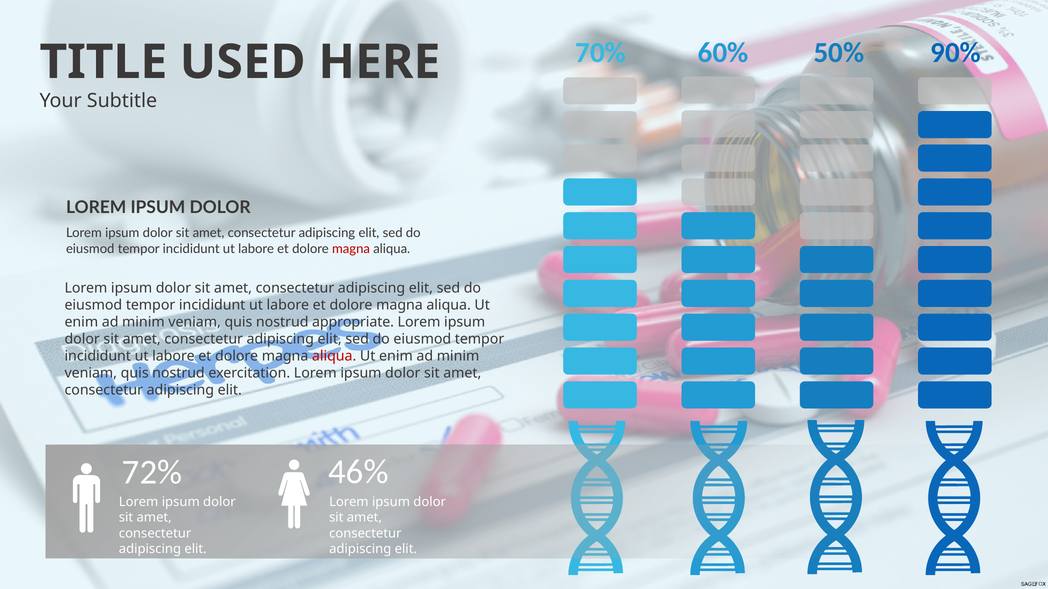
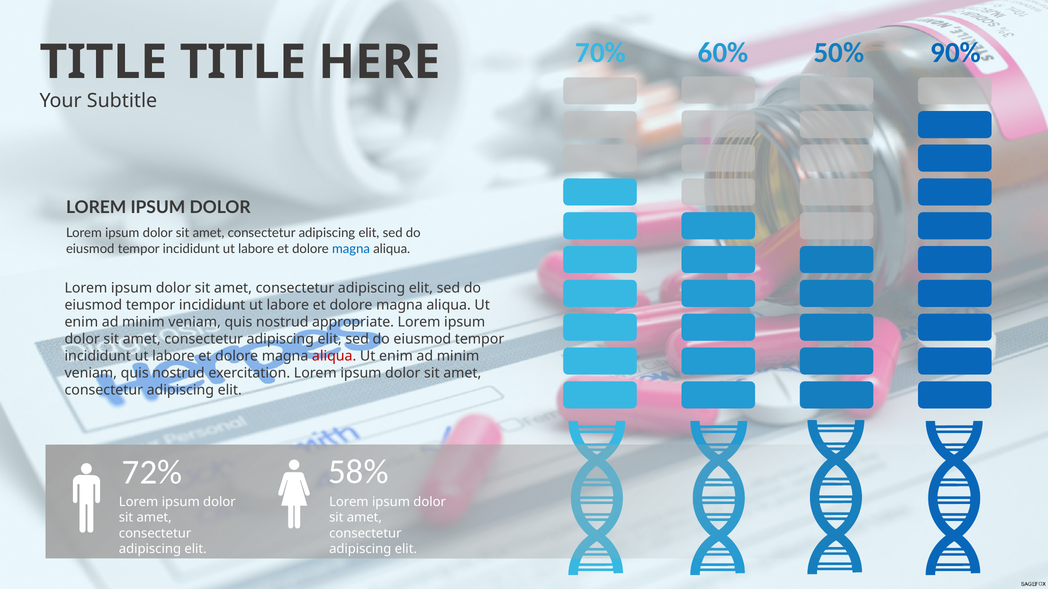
USED: USED -> TITLE (243, 62)
magna colour: red -> blue (351, 249)
46%: 46% -> 58% (358, 472)
